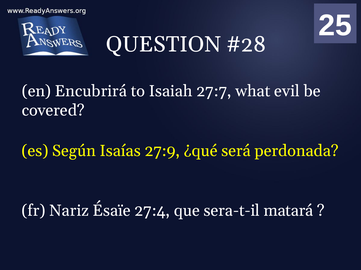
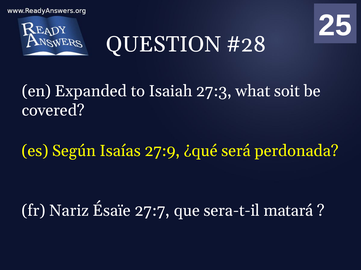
Encubrirá: Encubrirá -> Expanded (91, 91)
27:7: 27:7 -> 27:3 (214, 91)
evil: evil -> soit (287, 91)
27:4: 27:4 -> 27:7 (152, 211)
